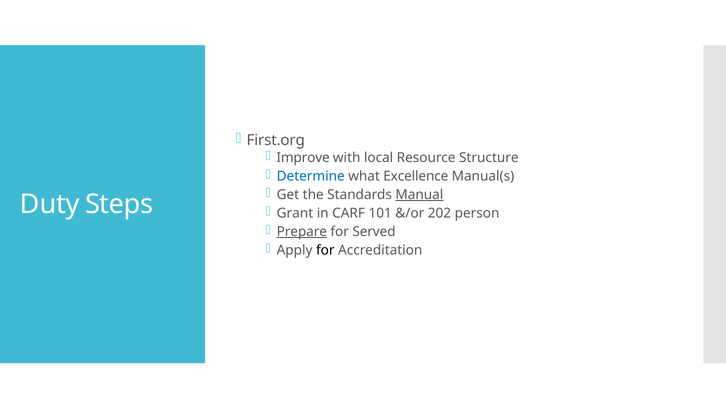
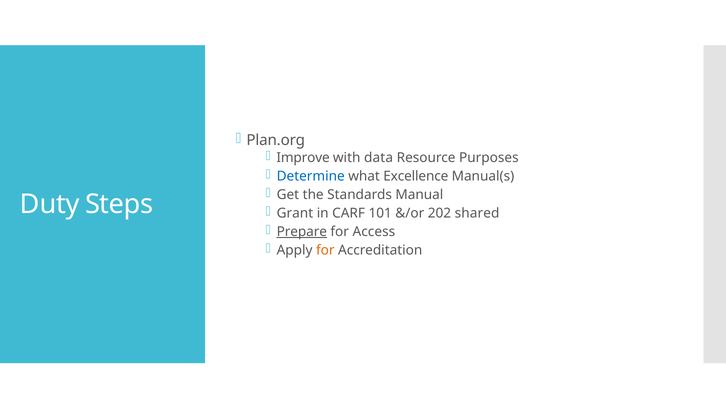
First.org: First.org -> Plan.org (276, 140)
local: local -> data (379, 158)
Structure: Structure -> Purposes (489, 158)
Manual underline: present -> none (419, 194)
person: person -> shared (477, 213)
Served: Served -> Access (374, 231)
for colour: black -> orange (325, 250)
